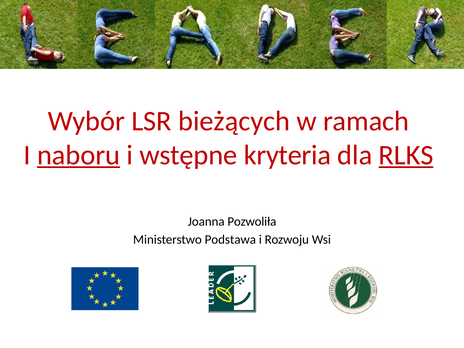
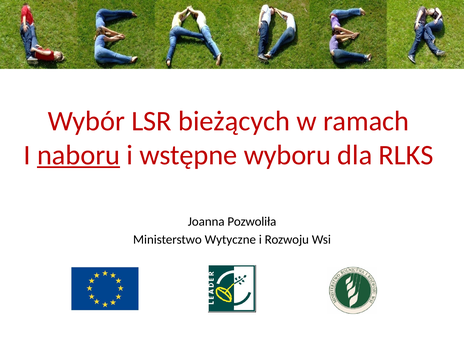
kryteria: kryteria -> wyboru (287, 155)
RLKS underline: present -> none (406, 155)
Podstawa: Podstawa -> Wytyczne (230, 240)
